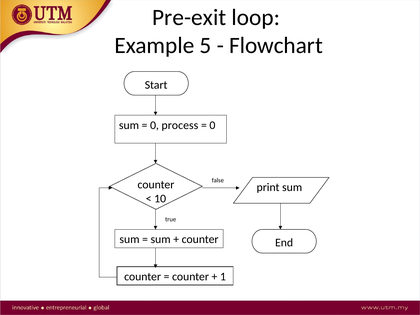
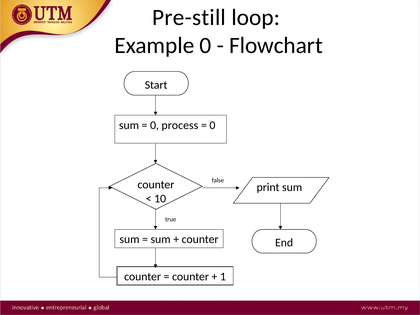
Pre-exit: Pre-exit -> Pre-still (189, 17)
Example 5: 5 -> 0 (206, 45)
